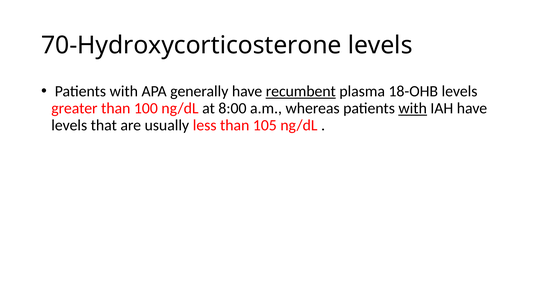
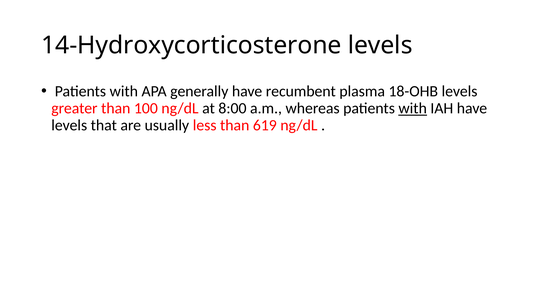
70-Hydroxycorticosterone: 70-Hydroxycorticosterone -> 14-Hydroxycorticosterone (191, 45)
recumbent underline: present -> none (301, 91)
105: 105 -> 619 (265, 125)
